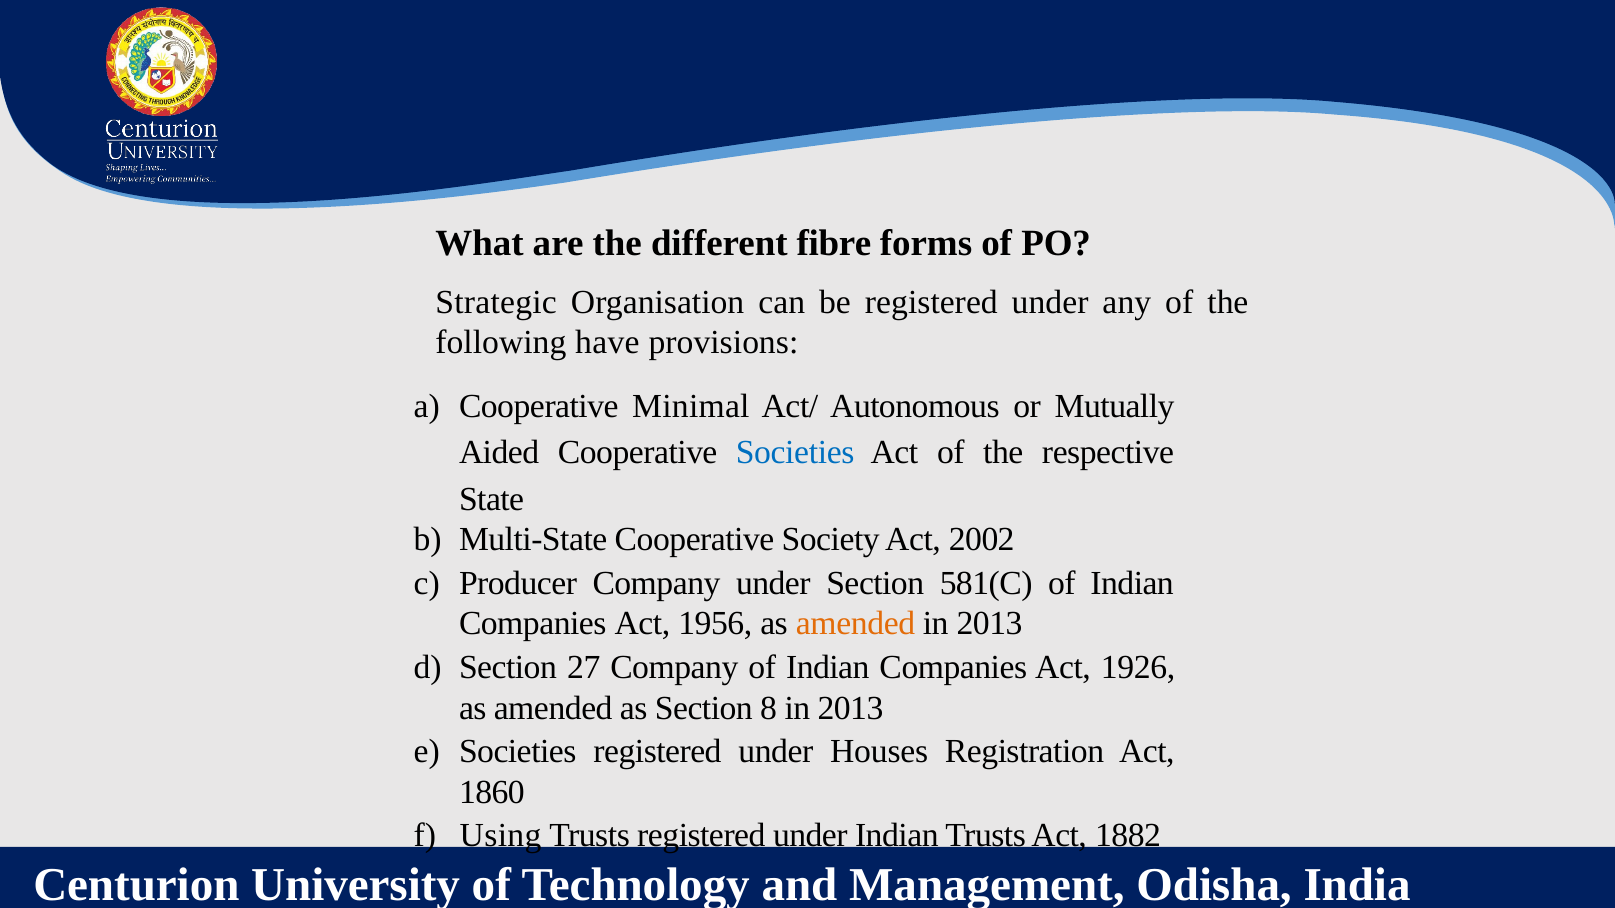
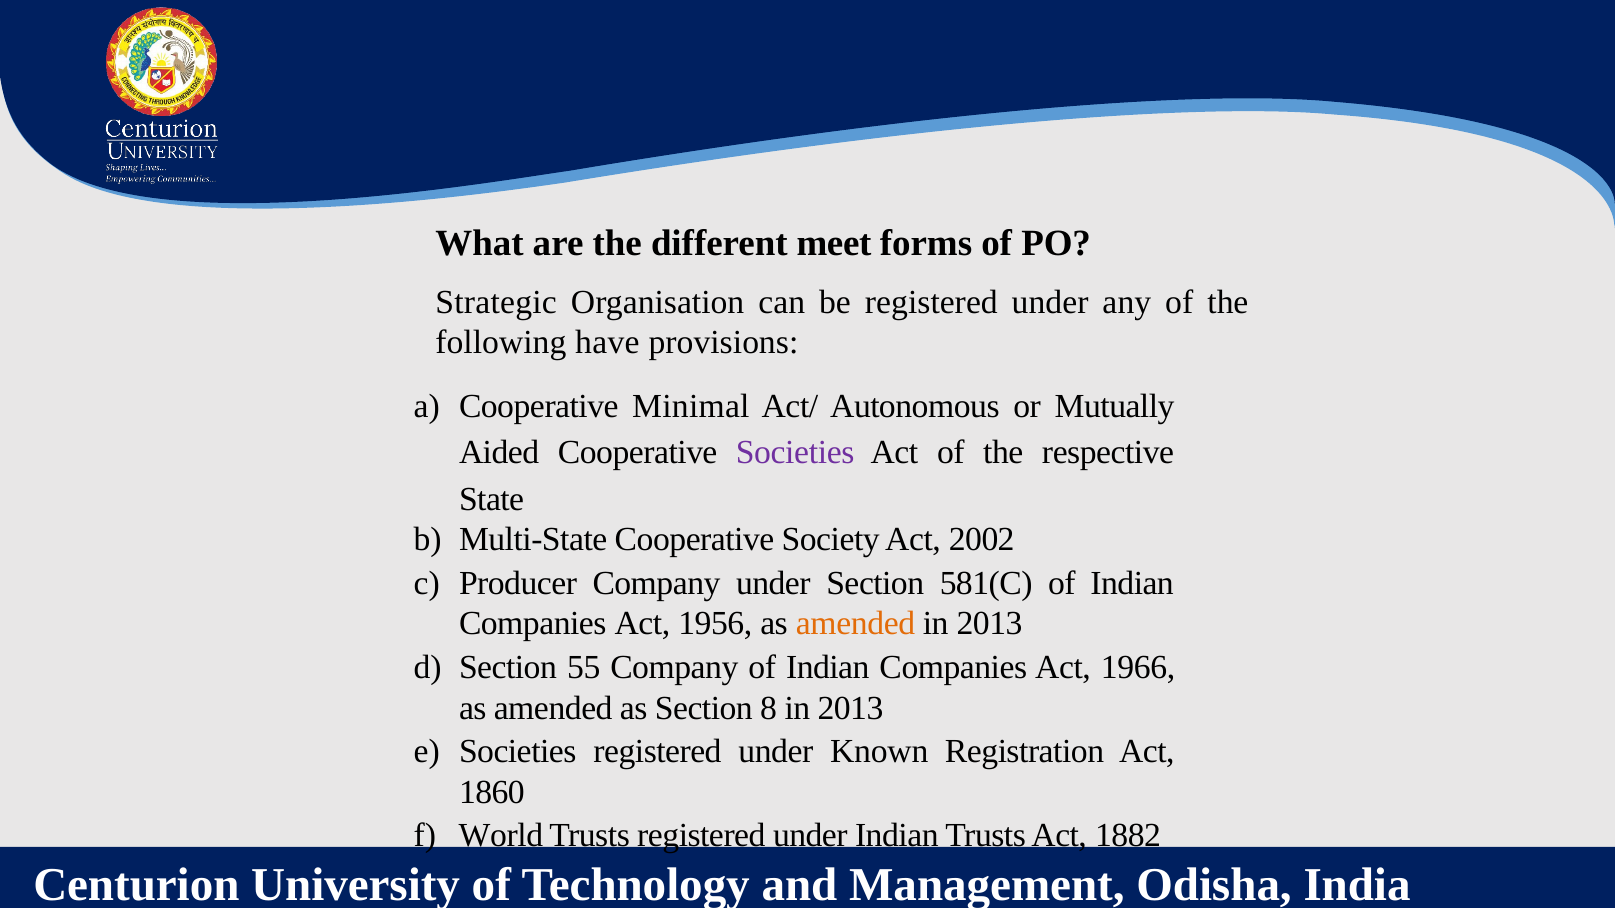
fibre: fibre -> meet (834, 244)
Societies colour: blue -> purple (795, 453)
27: 27 -> 55 (584, 668)
1926: 1926 -> 1966 (1138, 668)
Houses: Houses -> Known (879, 752)
Using: Using -> World (501, 836)
